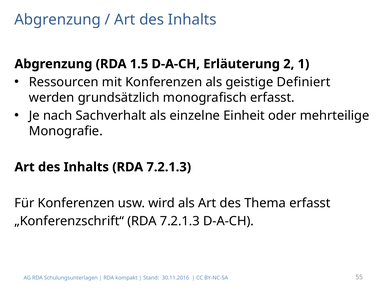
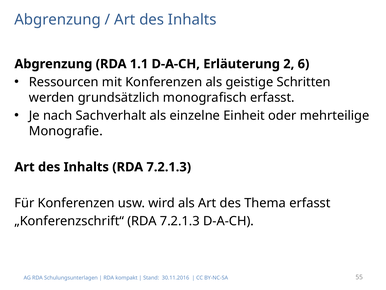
1.5: 1.5 -> 1.1 (139, 64)
1: 1 -> 6 (304, 64)
Definiert: Definiert -> Schritten (304, 82)
